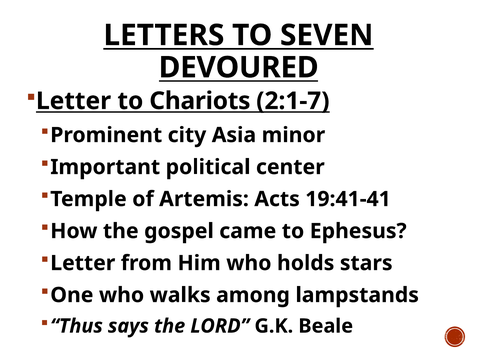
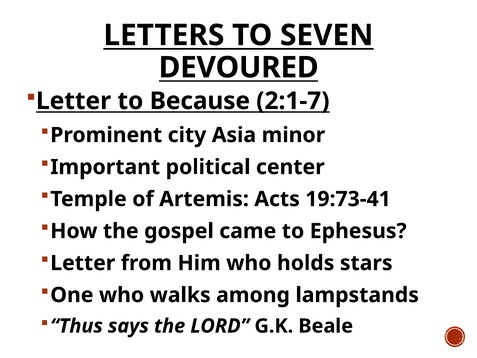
Chariots: Chariots -> Because (200, 101)
19:41-41: 19:41-41 -> 19:73-41 (348, 199)
